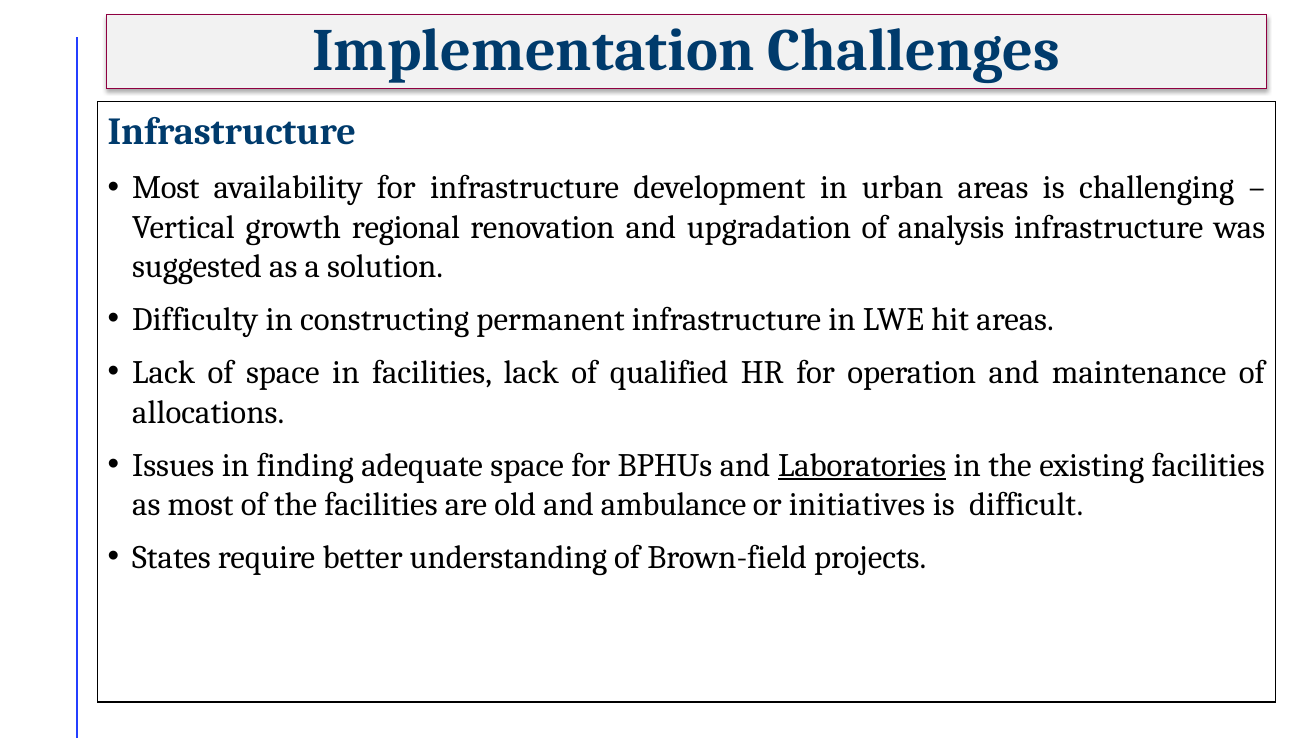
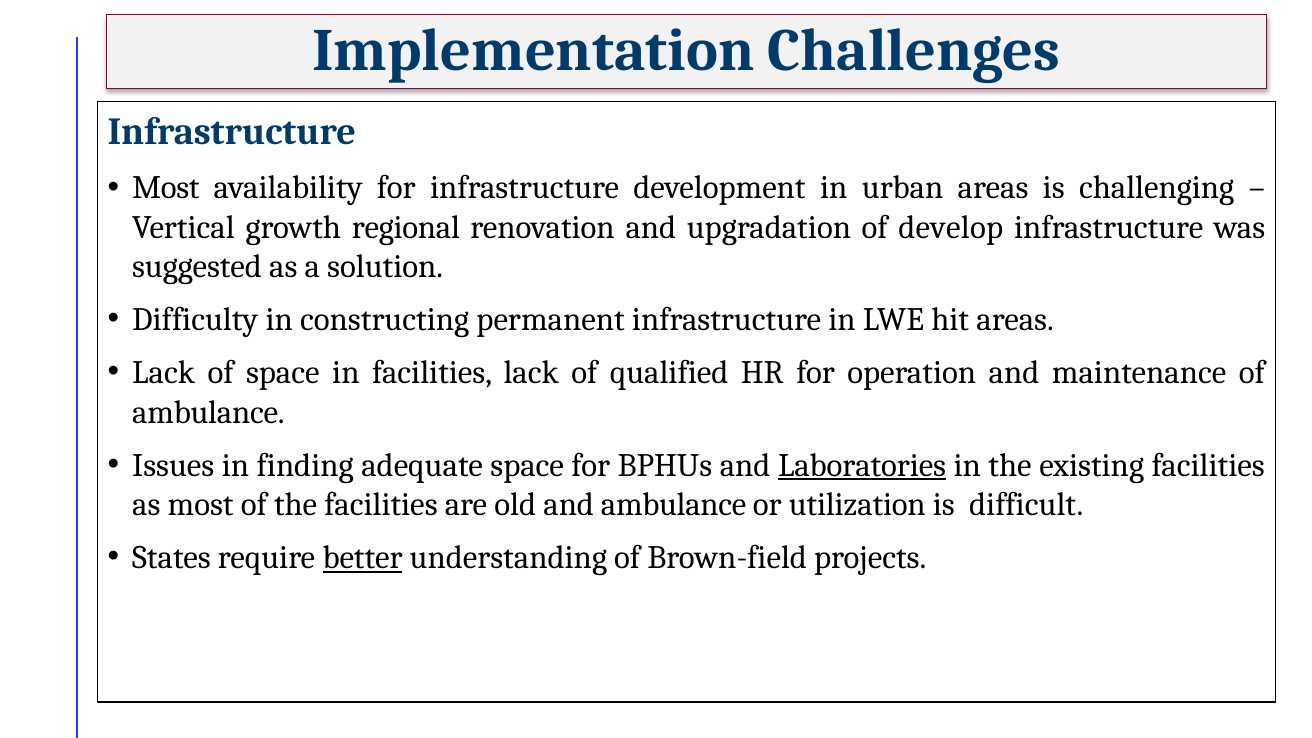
analysis: analysis -> develop (951, 227)
allocations: allocations -> ambulance (208, 412)
initiatives: initiatives -> utilization (857, 505)
better underline: none -> present (363, 558)
